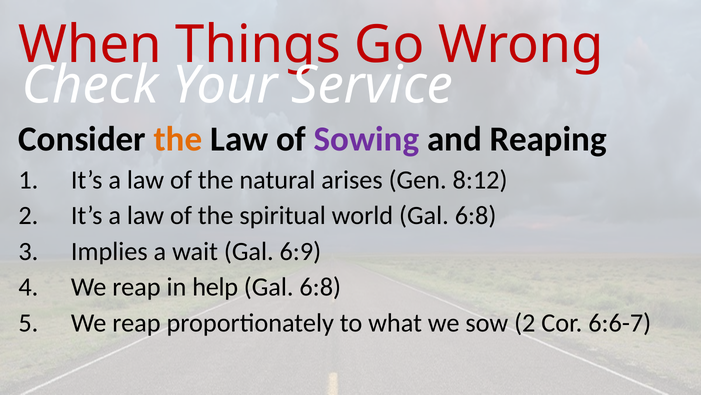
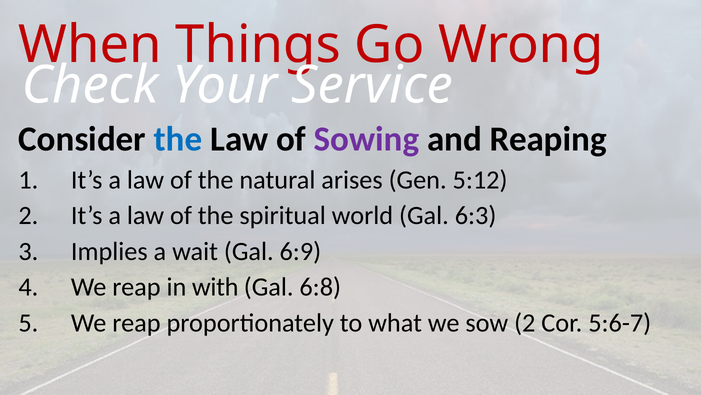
the colour: orange -> blue (178, 139)
8:12: 8:12 -> 5:12 (480, 180)
world Gal 6:8: 6:8 -> 6:3 (476, 215)
help: help -> with (215, 287)
6:6-7: 6:6-7 -> 5:6-7 (620, 322)
